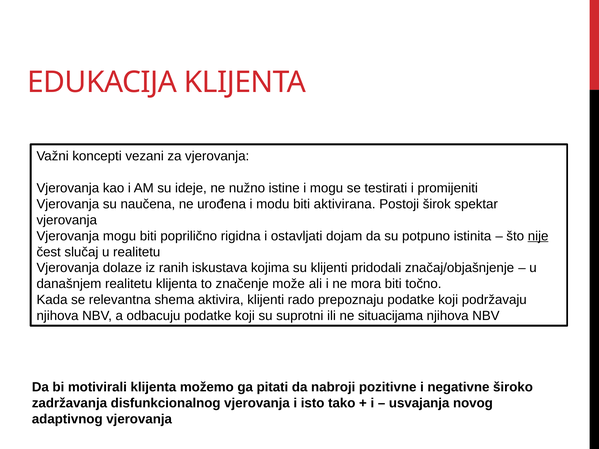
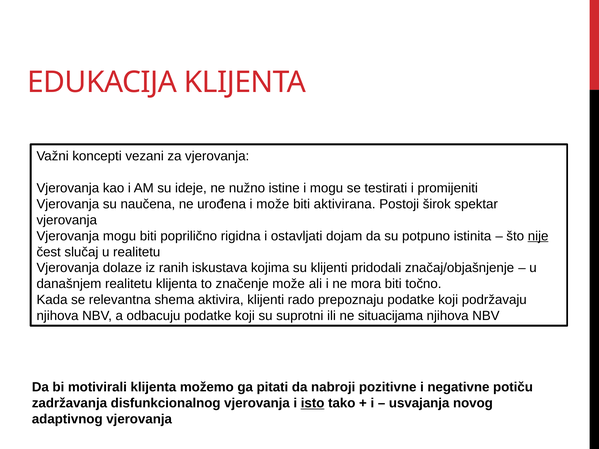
i modu: modu -> može (273, 204)
široko: široko -> potiču (513, 387)
isto underline: none -> present (313, 403)
